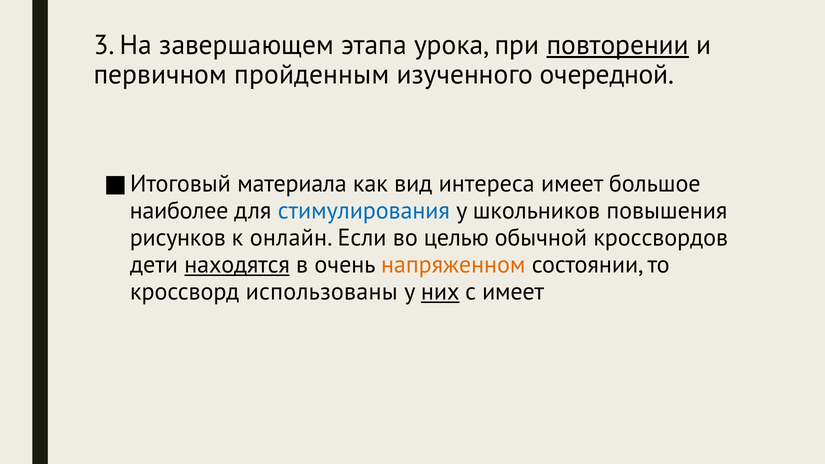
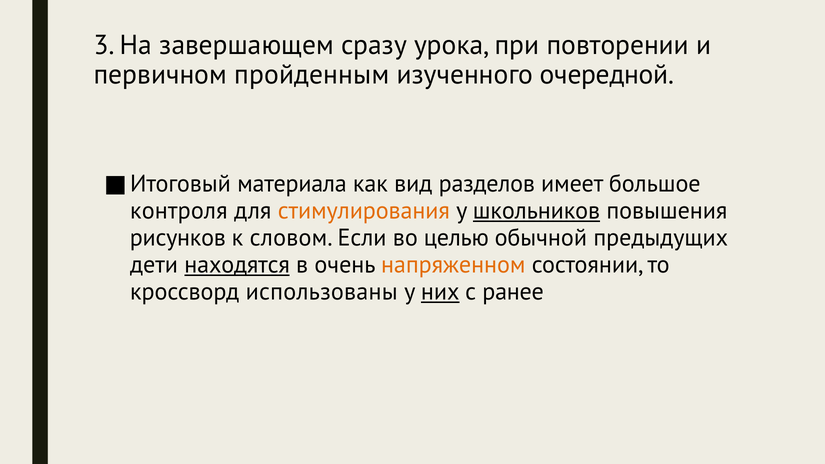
этапа: этапа -> сразу (374, 45)
повторении underline: present -> none (618, 45)
интереса: интереса -> разделов (487, 184)
наиболее: наиболее -> контроля (179, 211)
стимулирования colour: blue -> orange (364, 211)
школьников underline: none -> present (536, 211)
онлайн: онлайн -> словом (291, 238)
кроссвордов: кроссвордов -> предыдущих (661, 238)
с имеет: имеет -> ранее (513, 292)
